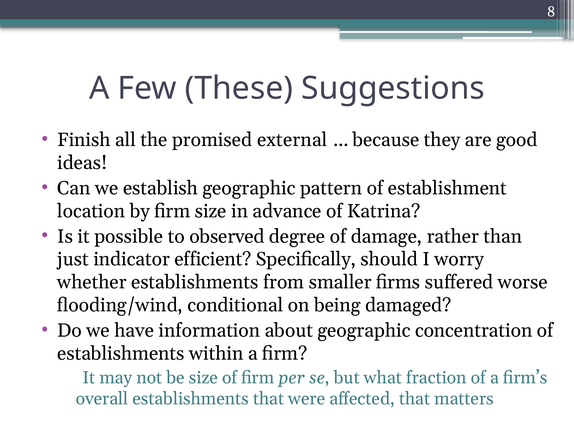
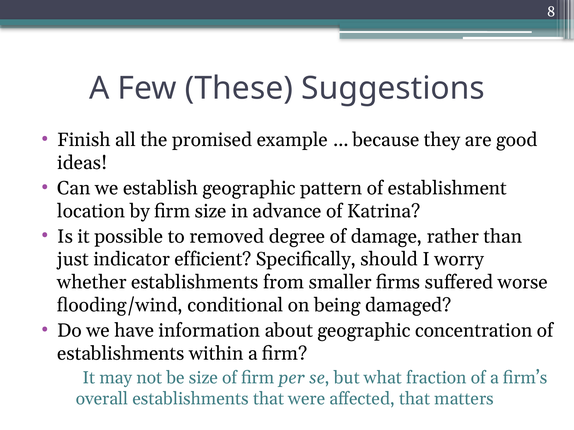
external: external -> example (292, 140)
observed: observed -> removed (227, 237)
